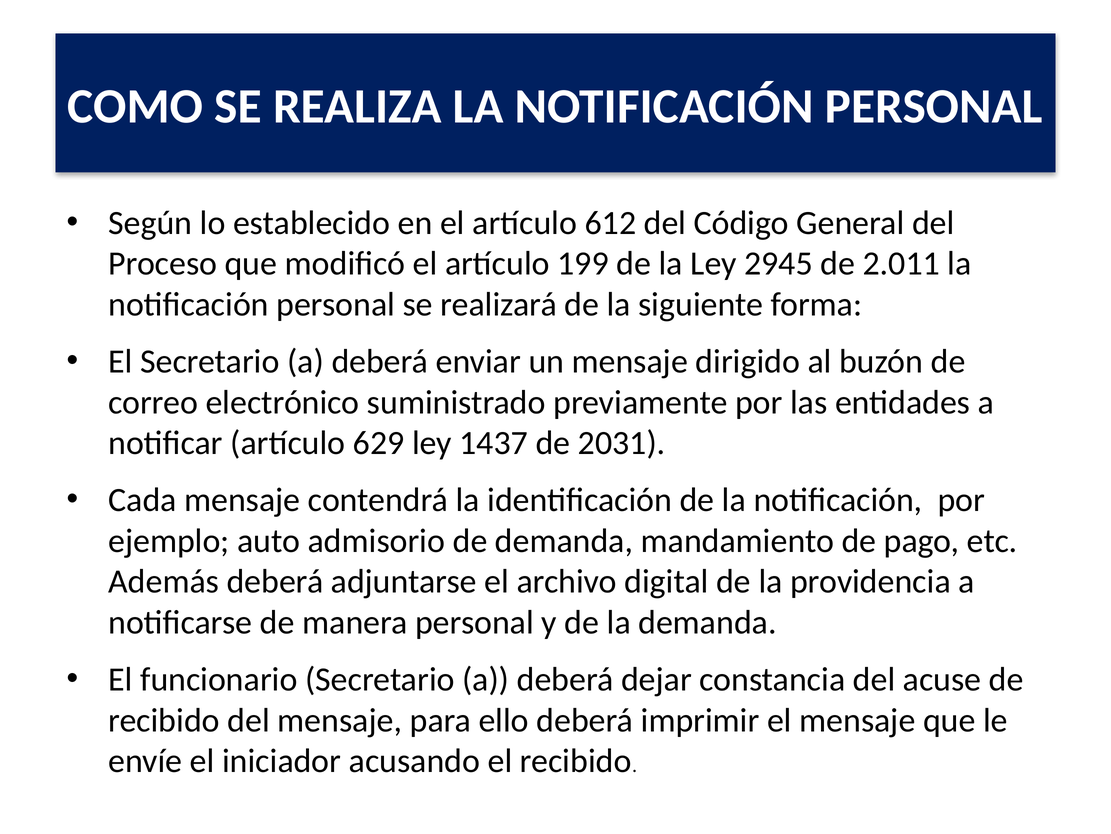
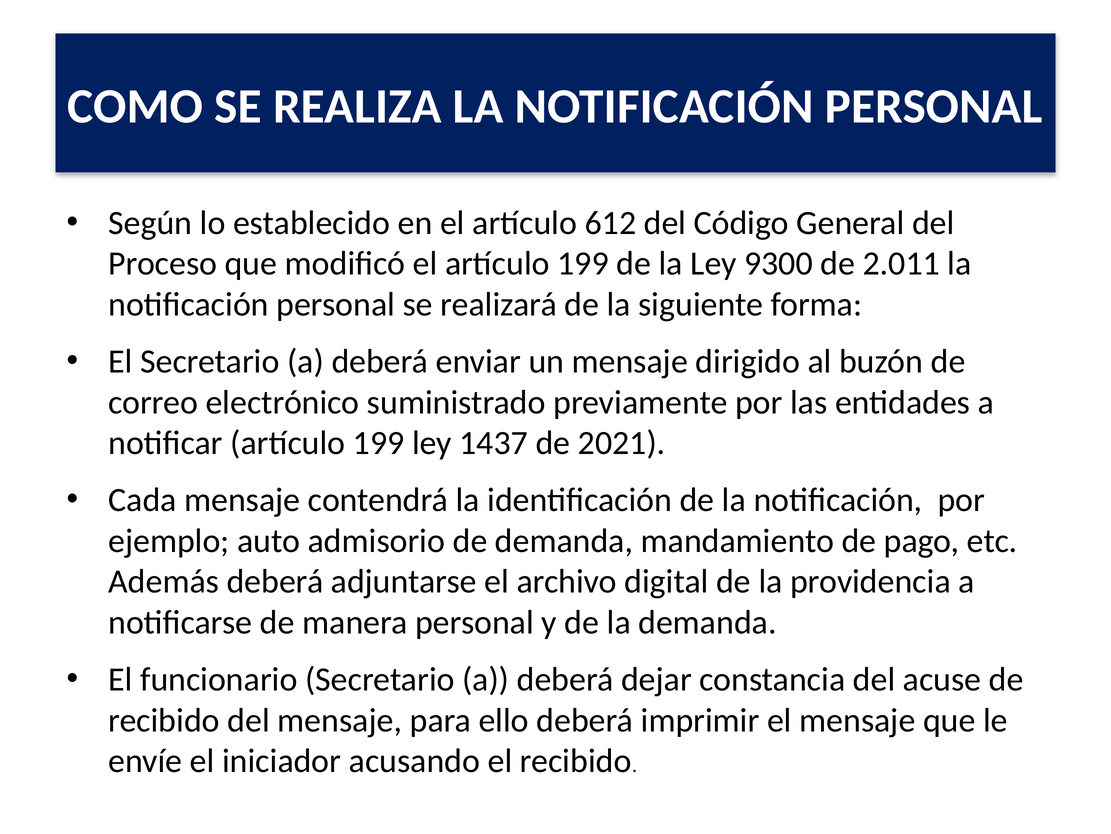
2945: 2945 -> 9300 (778, 263)
notificar artículo 629: 629 -> 199 (379, 443)
2031: 2031 -> 2021 (622, 443)
